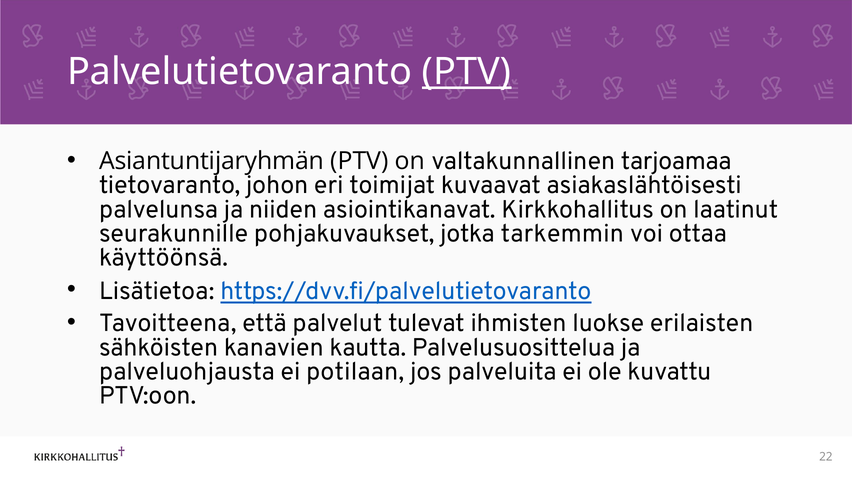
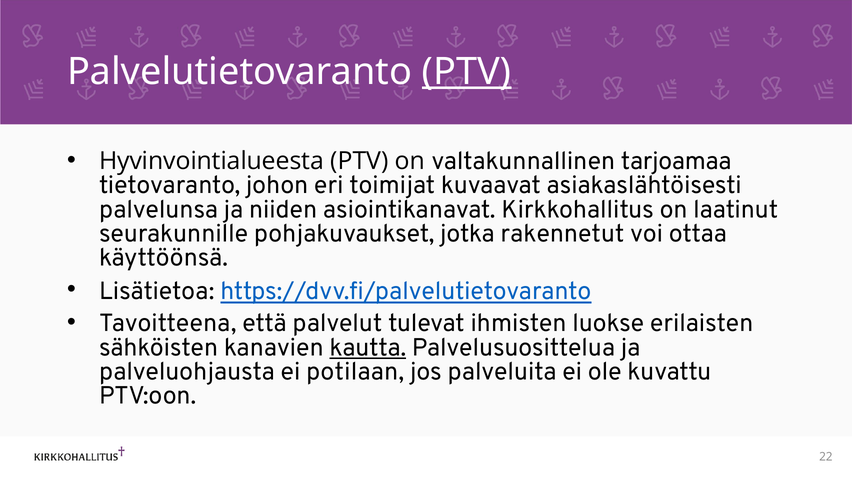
Asiantuntijaryhmän: Asiantuntijaryhmän -> Hyvinvointialueesta (211, 161)
tarkemmin: tarkemmin -> rakennetut (562, 234)
kautta underline: none -> present (368, 348)
